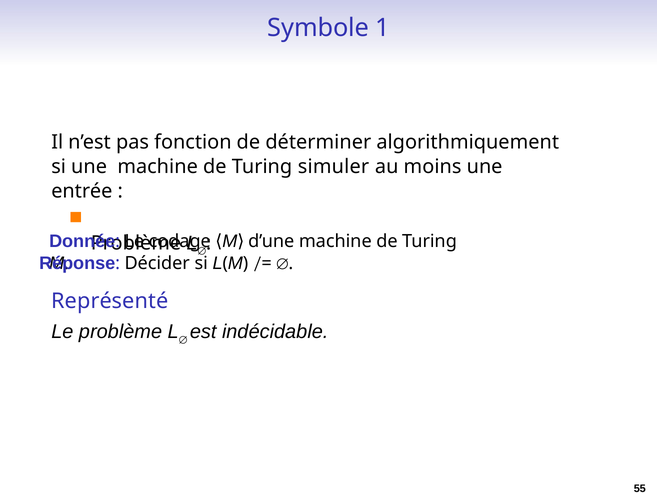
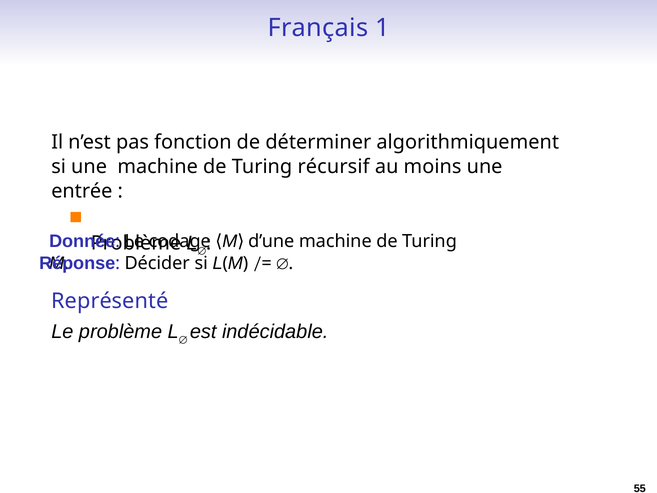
Symbole: Symbole -> Français (318, 28)
simuler: simuler -> récursif (334, 167)
